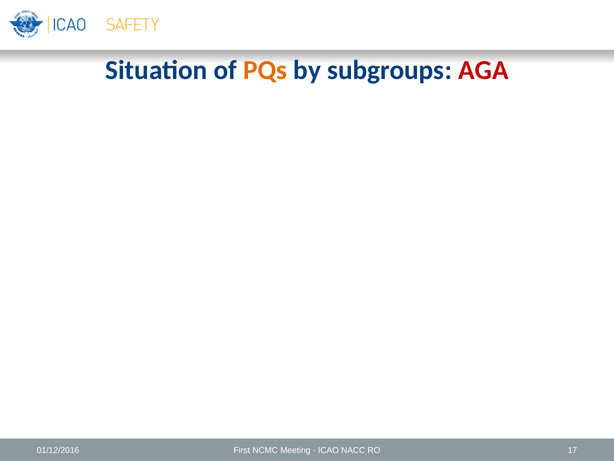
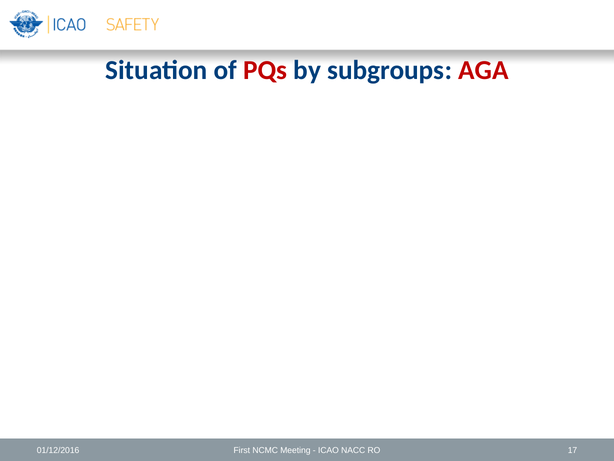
PQs colour: orange -> red (265, 70)
